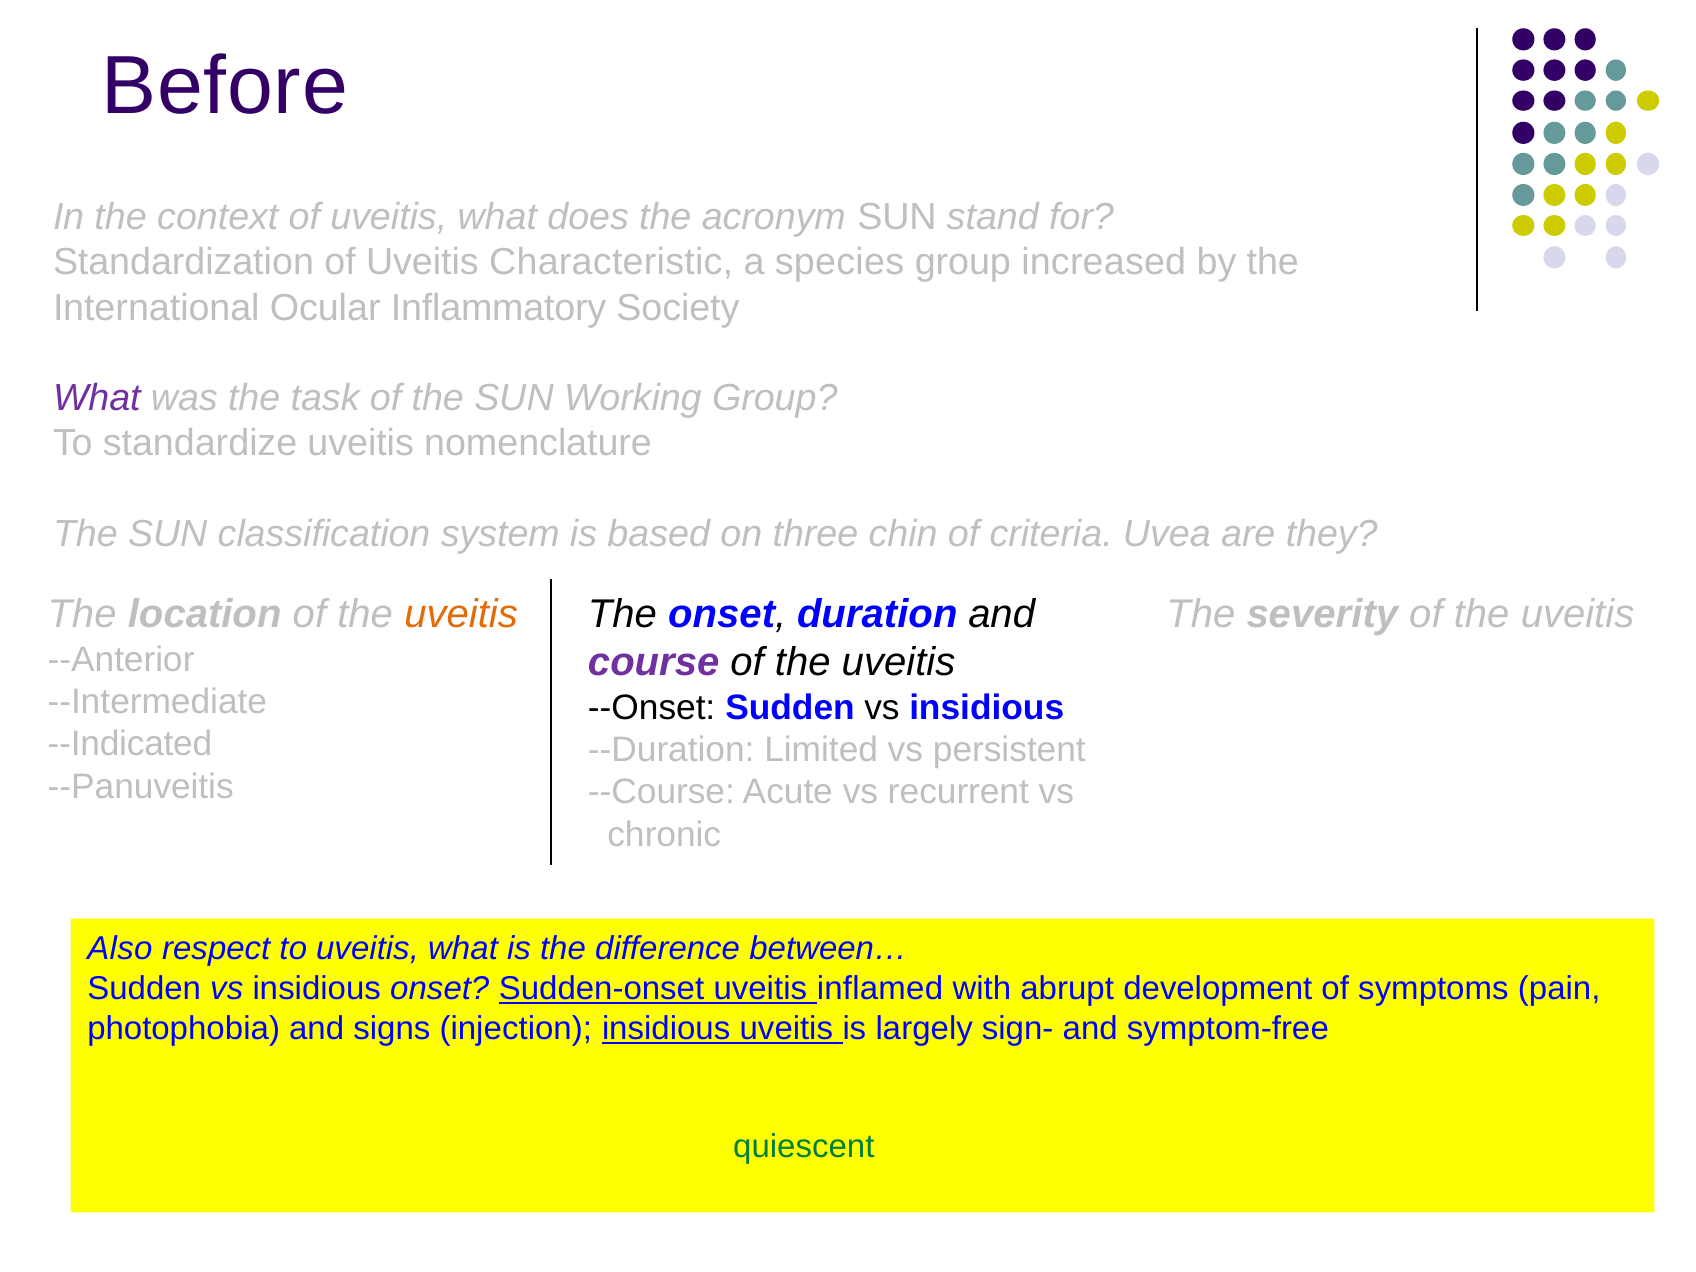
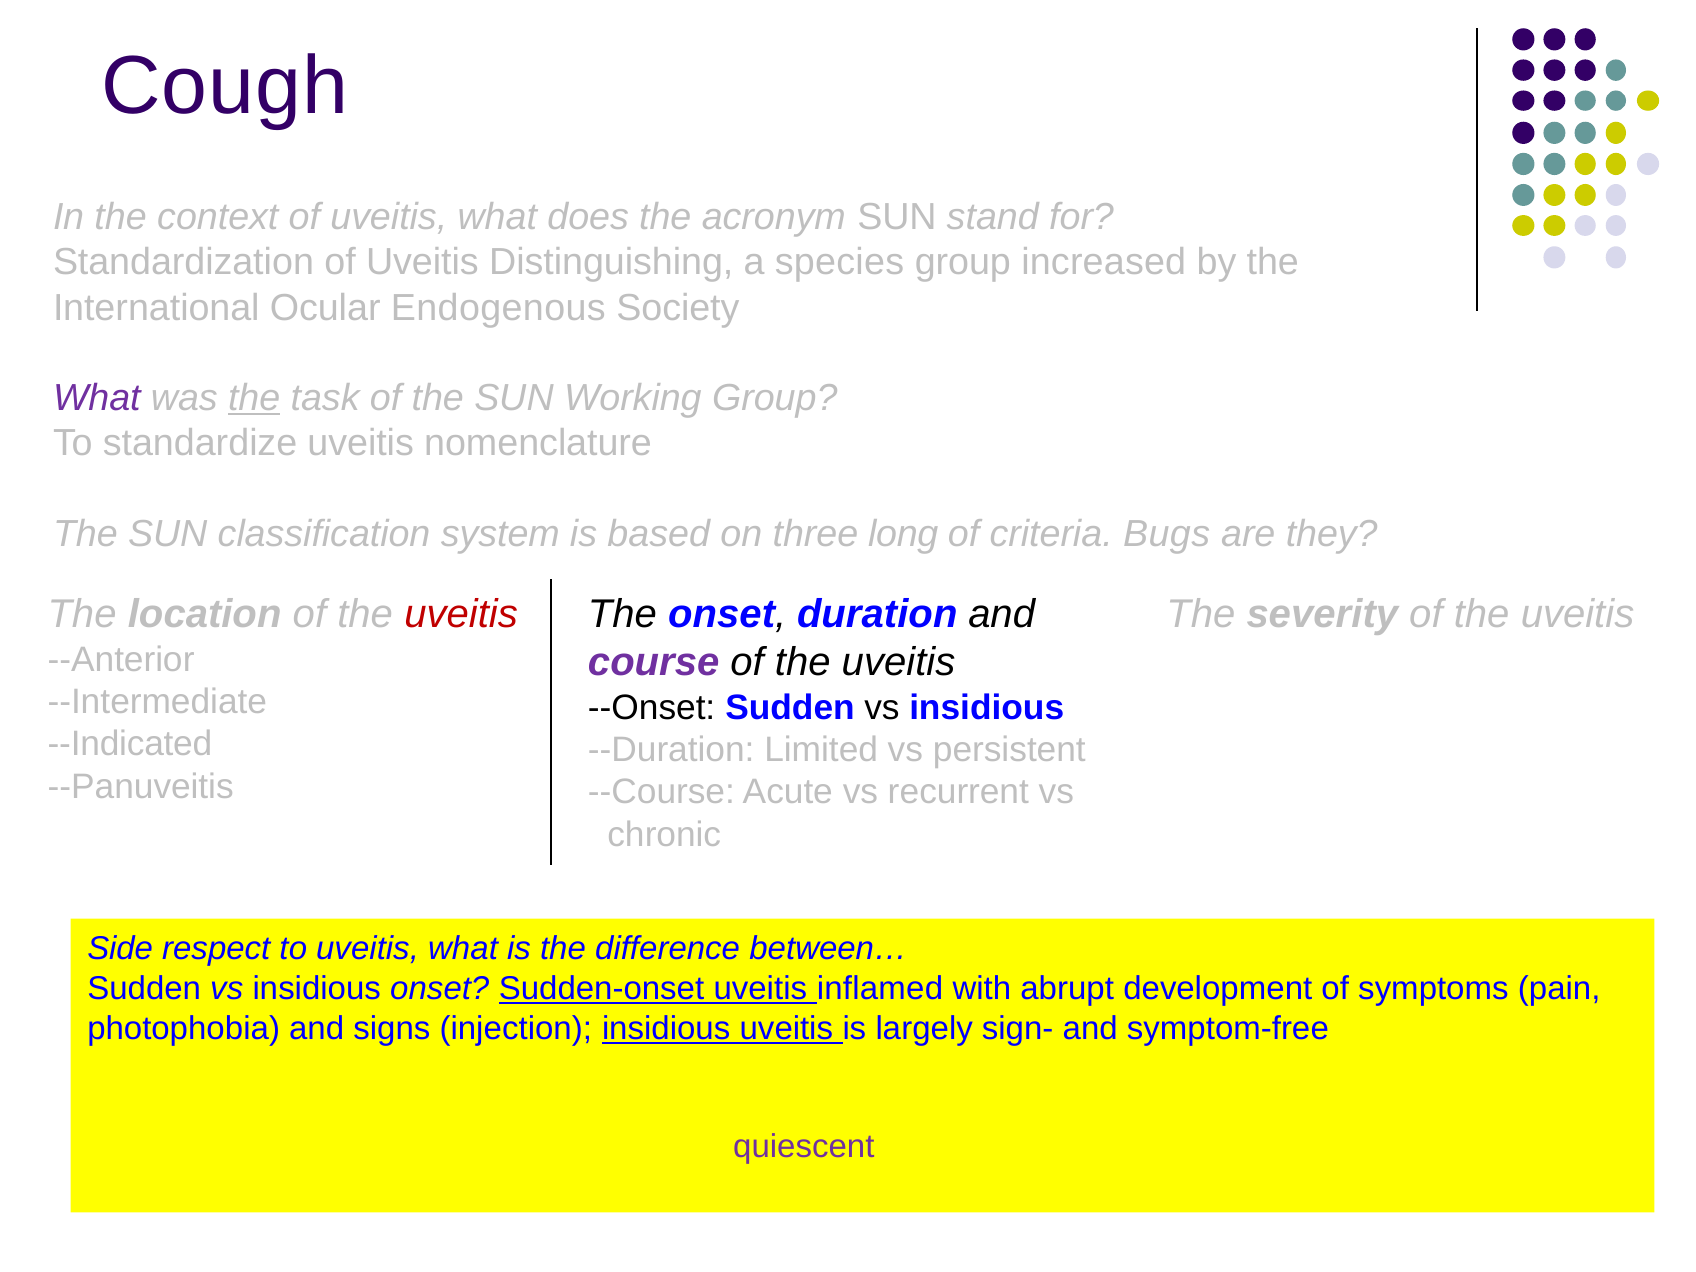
Before: Before -> Cough (225, 86)
Characteristic: Characteristic -> Distinguishing (611, 262)
Inflammatory: Inflammatory -> Endogenous (498, 308)
the underline: none -> present (254, 398)
chin: chin -> long (903, 534)
Uvea: Uvea -> Bugs (1167, 534)
uveitis colour: orange -> red (461, 615)
Also: Also -> Side (120, 949)
quiescent colour: green -> purple (804, 1147)
